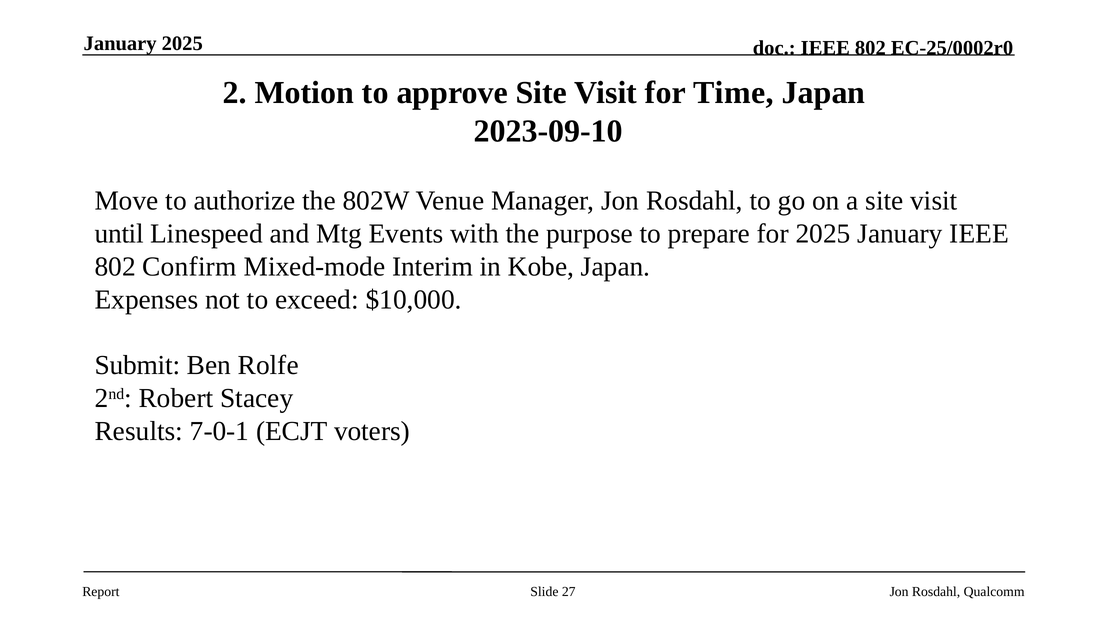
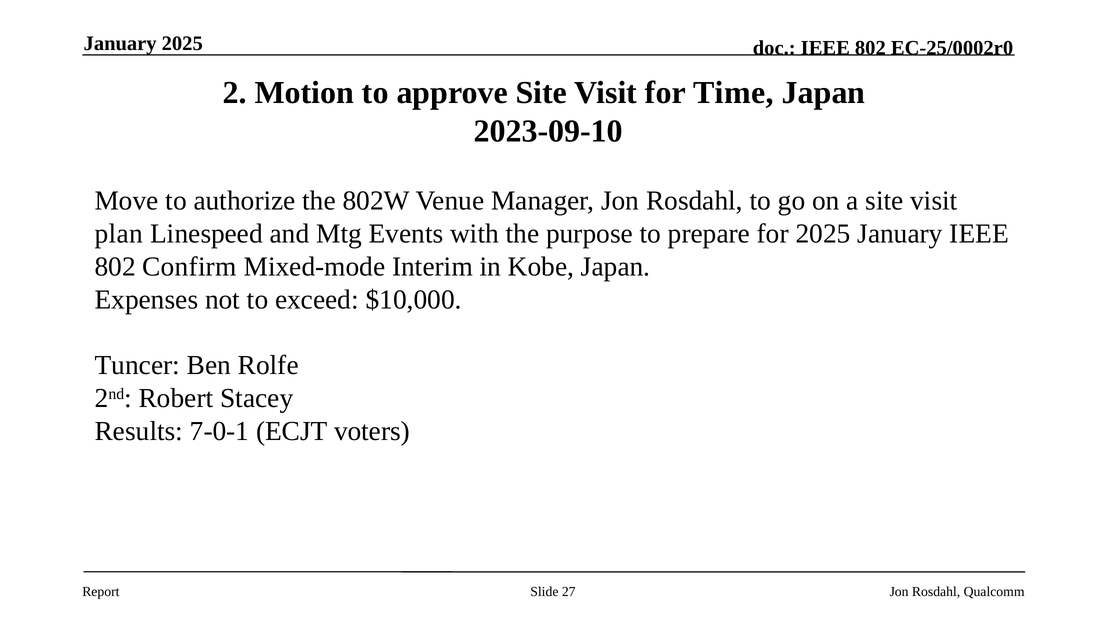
until: until -> plan (119, 234)
Submit: Submit -> Tuncer (137, 365)
